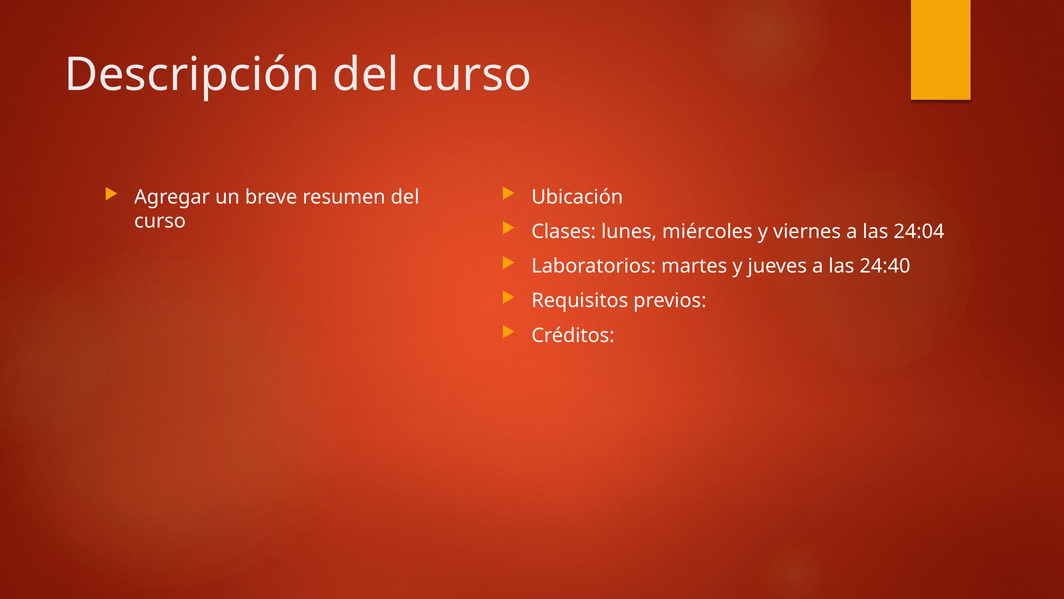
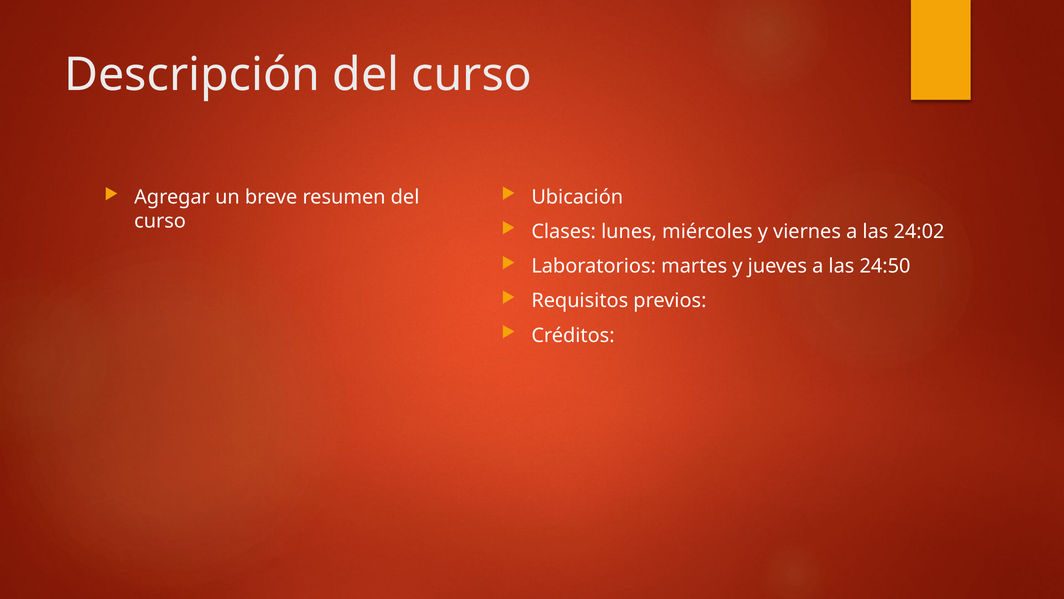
24:04: 24:04 -> 24:02 (919, 231)
24:40: 24:40 -> 24:50 (885, 266)
